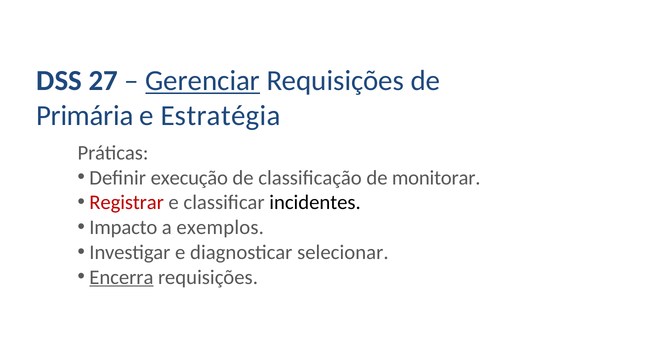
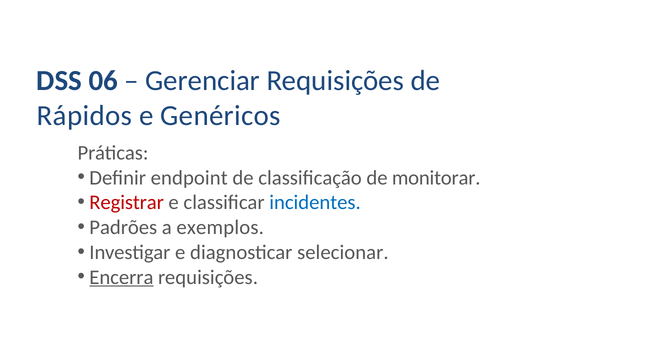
27: 27 -> 06 (103, 81)
Gerenciar underline: present -> none (203, 81)
Primária: Primária -> Rápidos (84, 115)
Estratégia: Estratégia -> Genéricos (221, 115)
execução: execução -> endpoint (189, 178)
incidentes colour: black -> blue (315, 202)
Impacto: Impacto -> Padrões (123, 227)
